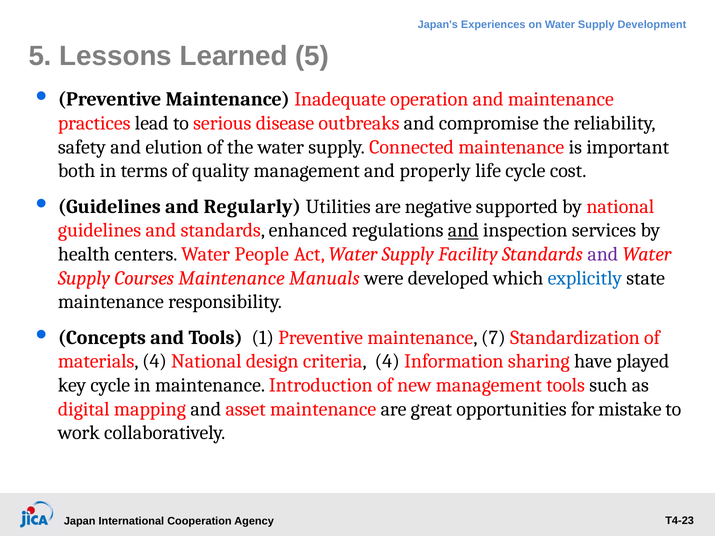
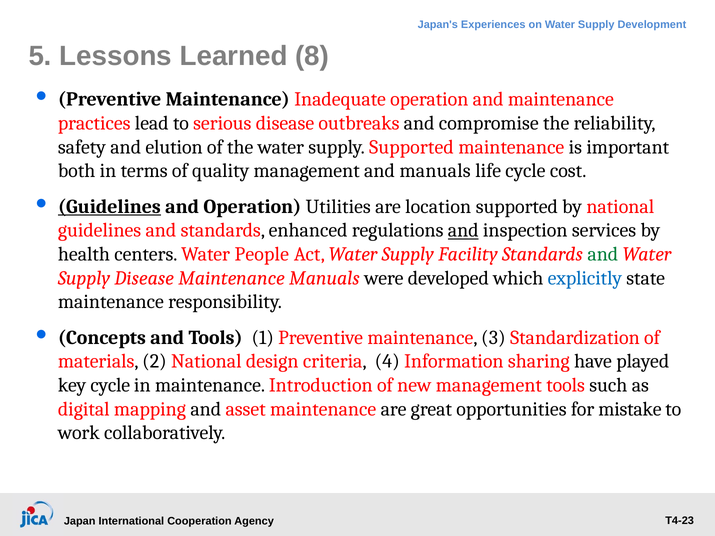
Learned 5: 5 -> 8 (312, 56)
supply Connected: Connected -> Supported (411, 147)
and properly: properly -> manuals (435, 171)
Guidelines underline: none -> present (109, 207)
and Regularly: Regularly -> Operation (252, 207)
negative: negative -> location (438, 207)
and colour: purple -> green (603, 254)
Supply Courses: Courses -> Disease (144, 278)
7: 7 -> 3 (493, 338)
materials 4: 4 -> 2 (154, 362)
